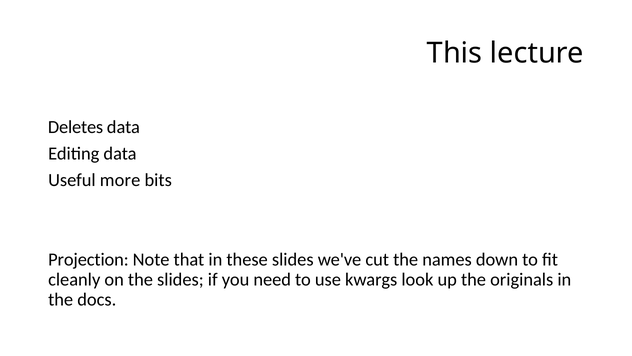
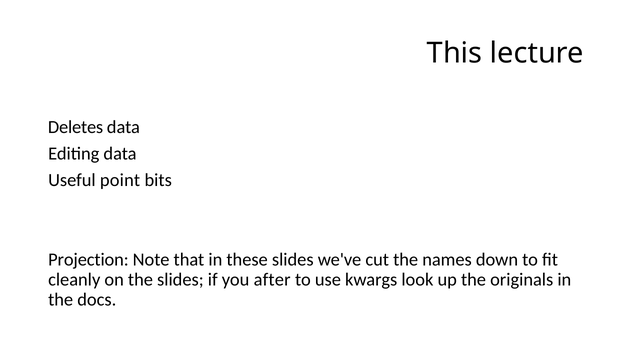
more: more -> point (120, 180)
need: need -> after (272, 279)
